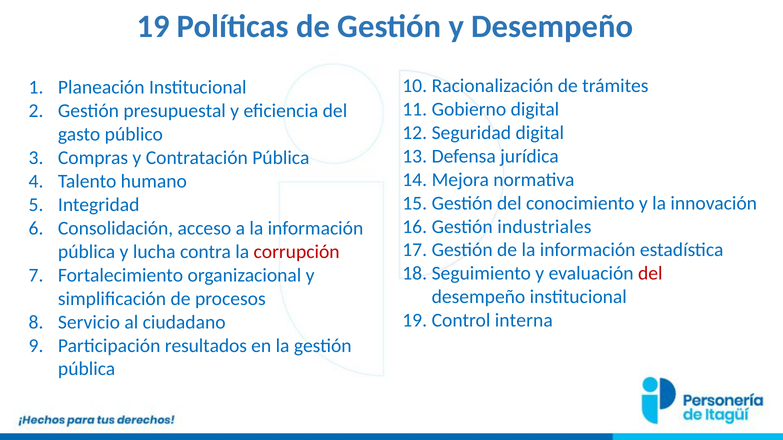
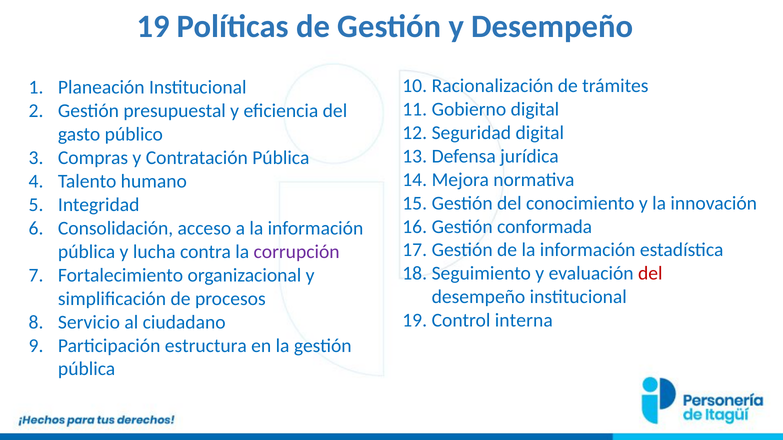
industriales: industriales -> conformada (545, 227)
corrupción colour: red -> purple (297, 252)
resultados: resultados -> estructura (206, 346)
